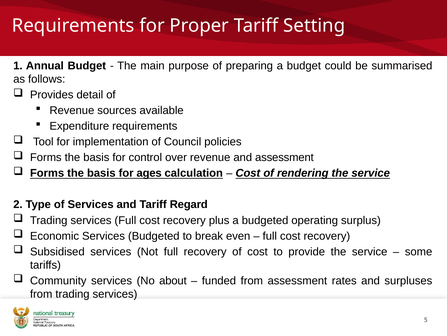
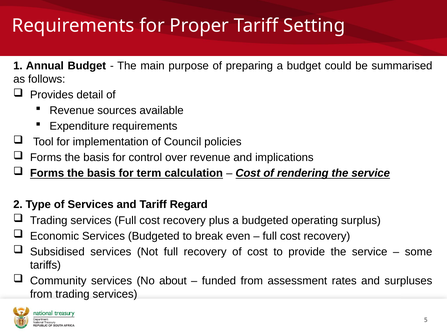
and assessment: assessment -> implications (284, 157)
ages: ages -> term (149, 173)
